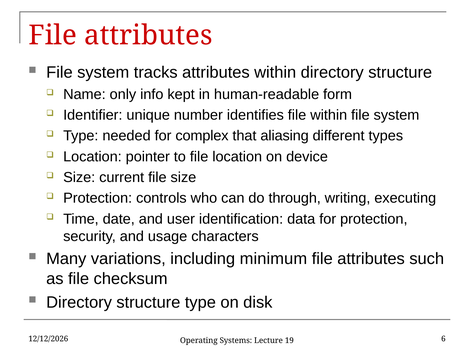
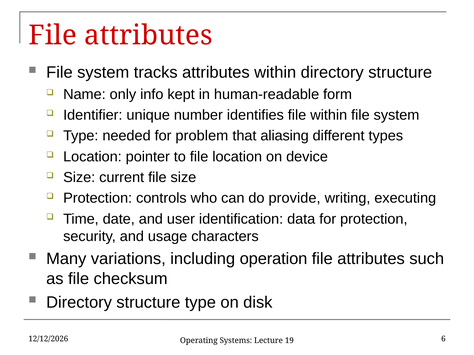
complex: complex -> problem (202, 136)
through: through -> provide (295, 198)
minimum: minimum -> operation (274, 259)
